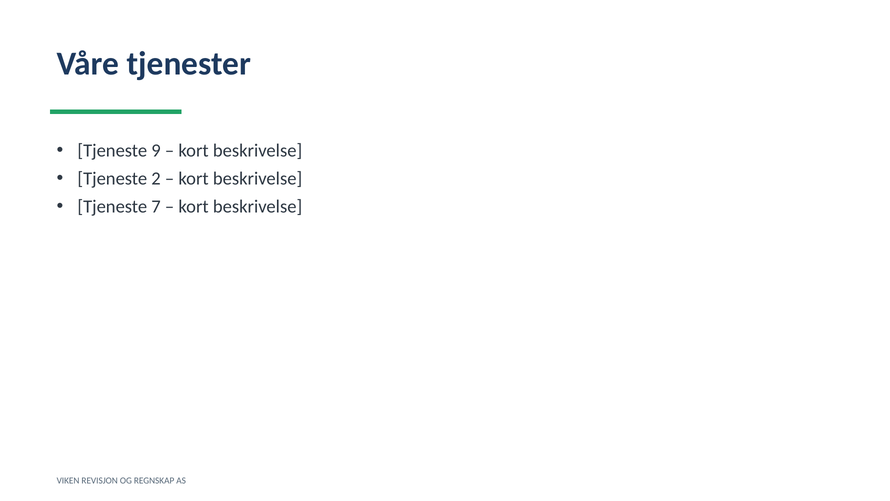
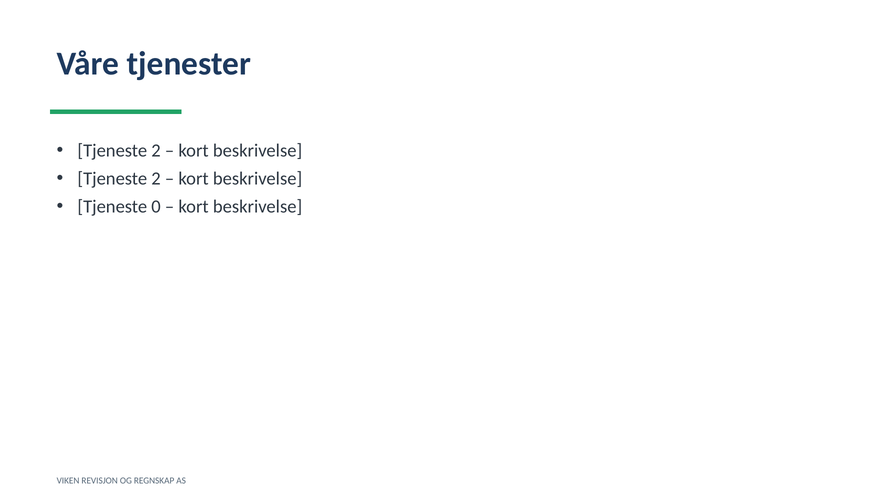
9: 9 -> 2 (156, 151)
7: 7 -> 0 (156, 206)
